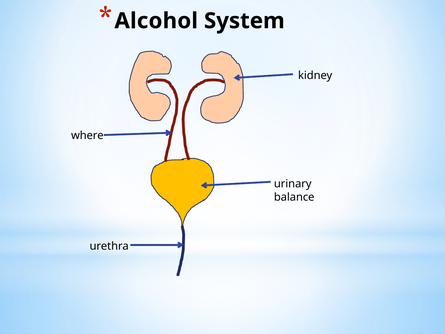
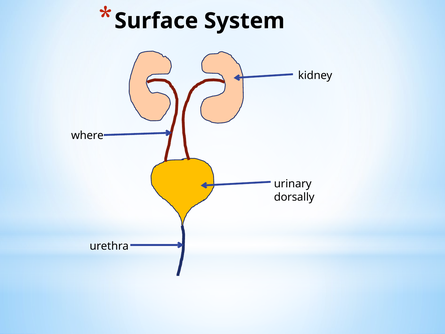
Alcohol: Alcohol -> Surface (156, 21)
balance: balance -> dorsally (294, 197)
